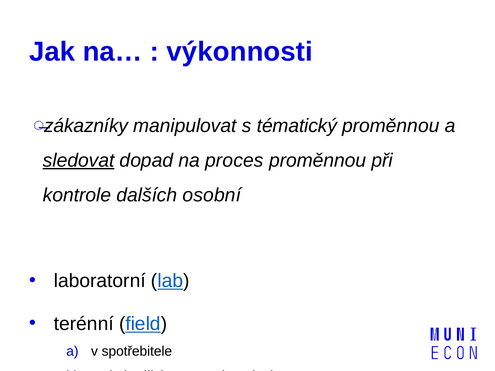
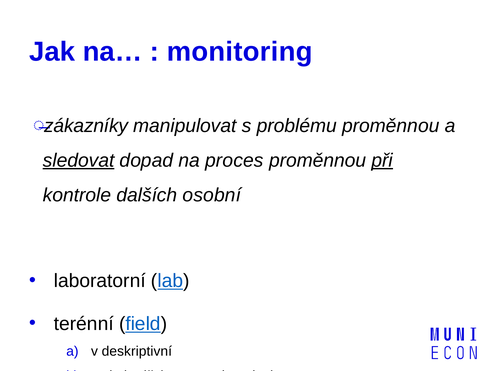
výkonnosti: výkonnosti -> monitoring (240, 52)
tématický: tématický -> problému (297, 126)
při underline: none -> present (382, 160)
spotřebitele: spotřebitele -> deskriptivní (137, 351)
